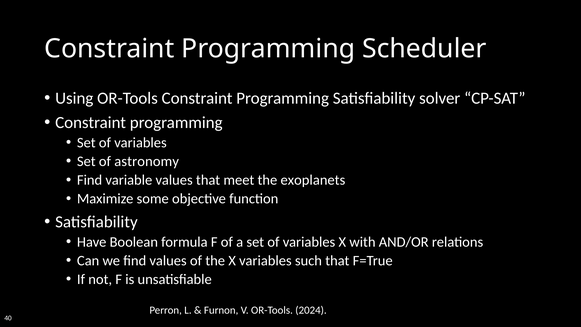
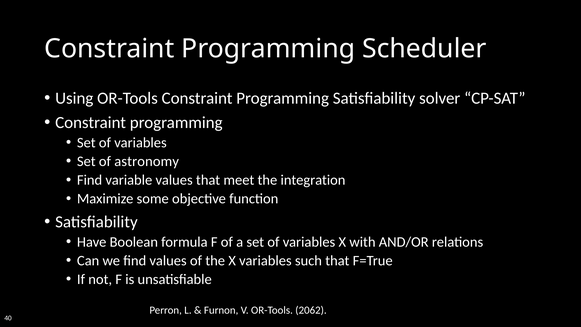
exoplanets: exoplanets -> integration (313, 180)
2024: 2024 -> 2062 (311, 310)
